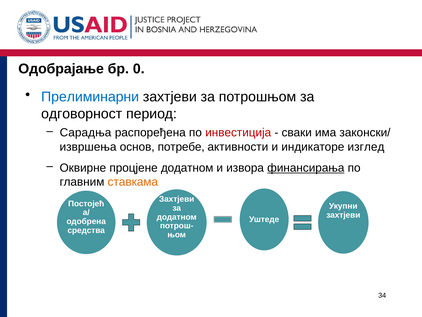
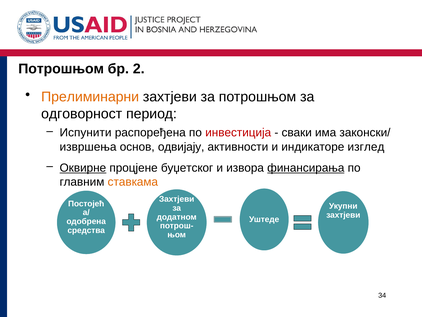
Одобрајање: Одобрајање -> Потрошњом (61, 69)
0: 0 -> 2 (139, 69)
Прелиминарни colour: blue -> orange (90, 97)
Сарадња: Сарадња -> Испунити (86, 133)
потребе: потребе -> одвијају (181, 147)
Оквирне underline: none -> present (83, 168)
процјене додатном: додатном -> буџетског (187, 168)
